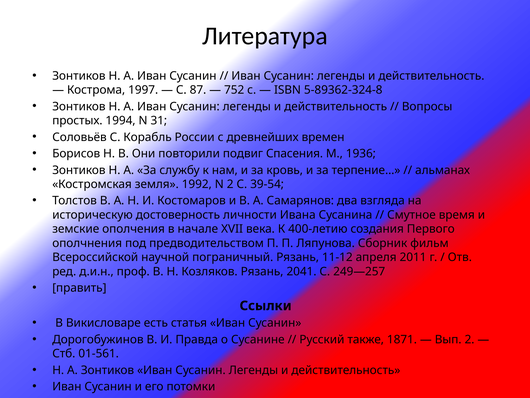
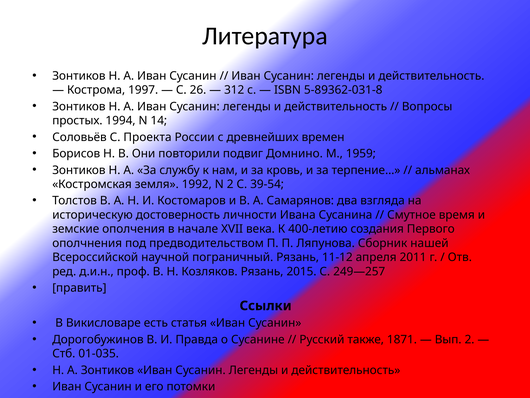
87: 87 -> 26 (198, 90)
752: 752 -> 312 (234, 90)
5-89362-324-8: 5-89362-324-8 -> 5-89362-031-8 (343, 90)
31: 31 -> 14 (159, 120)
Корабль: Корабль -> Проекта (147, 137)
Спасения: Спасения -> Домнино (294, 153)
1936: 1936 -> 1959 (361, 153)
Сборник фильм: фильм -> нашей (429, 243)
2041: 2041 -> 2015 (302, 271)
01-561: 01-561 -> 01-035 (99, 353)
